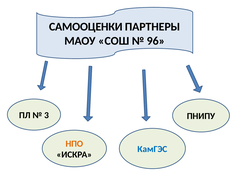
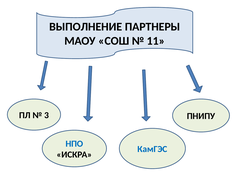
САМООЦЕНКИ: САМООЦЕНКИ -> ВЫПОЛНЕНИЕ (86, 27)
96: 96 -> 11 (156, 41)
НПО colour: orange -> blue (74, 144)
